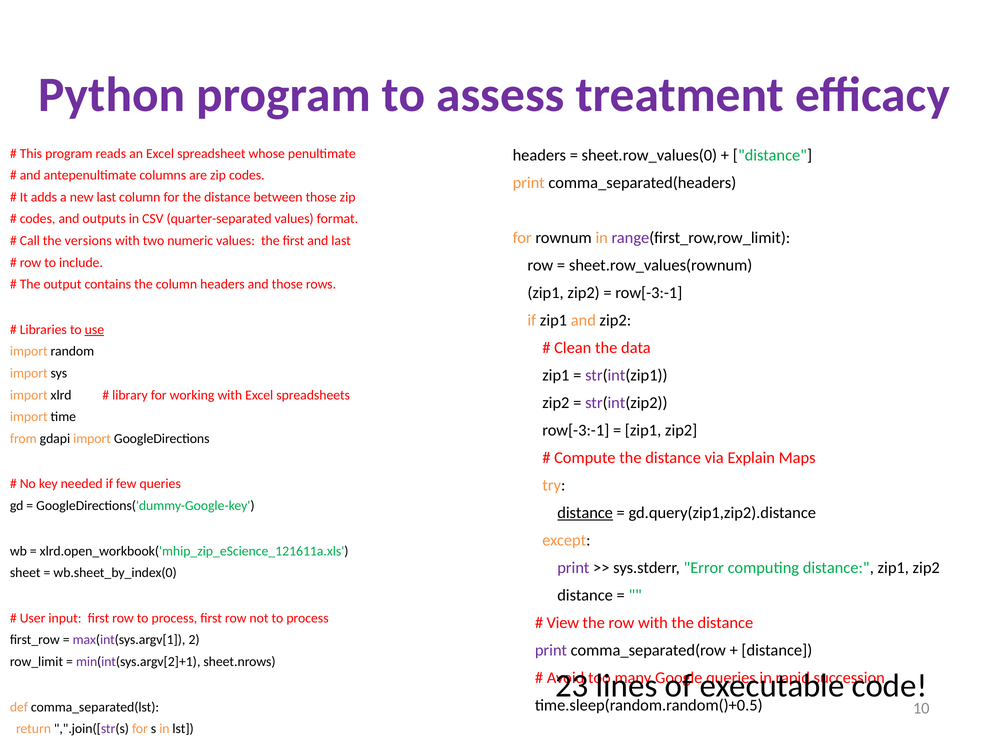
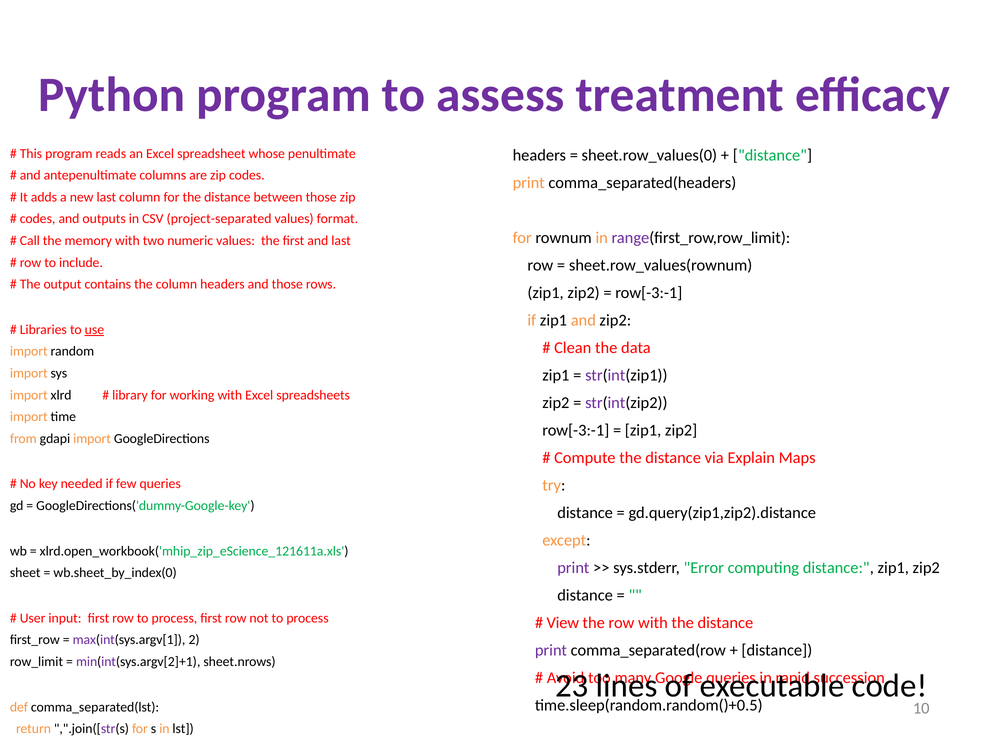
quarter-separated: quarter-separated -> project-separated (219, 219)
versions: versions -> memory (88, 241)
distance underline: present -> none (585, 513)
